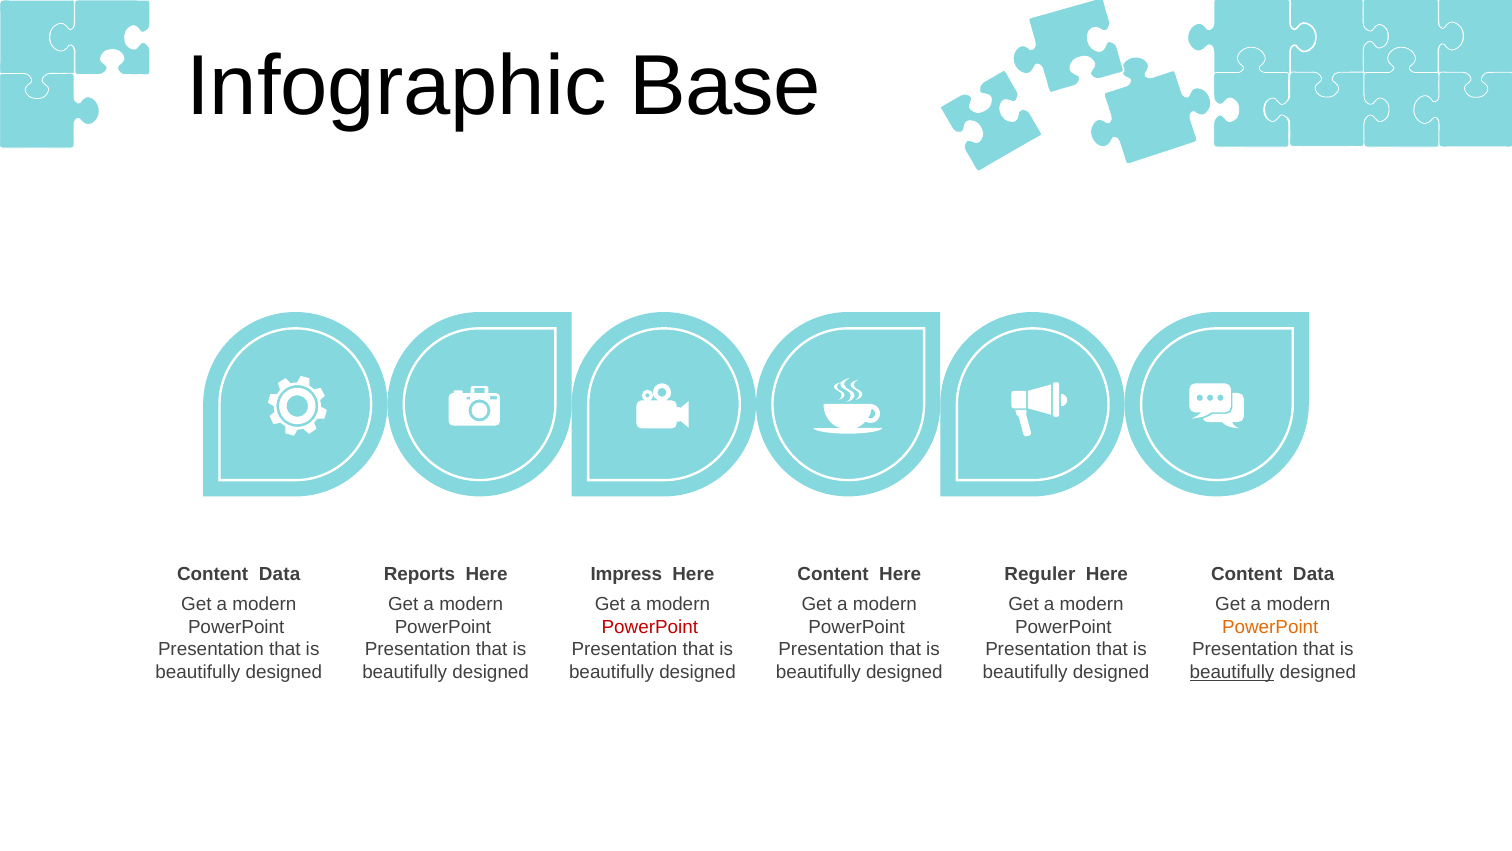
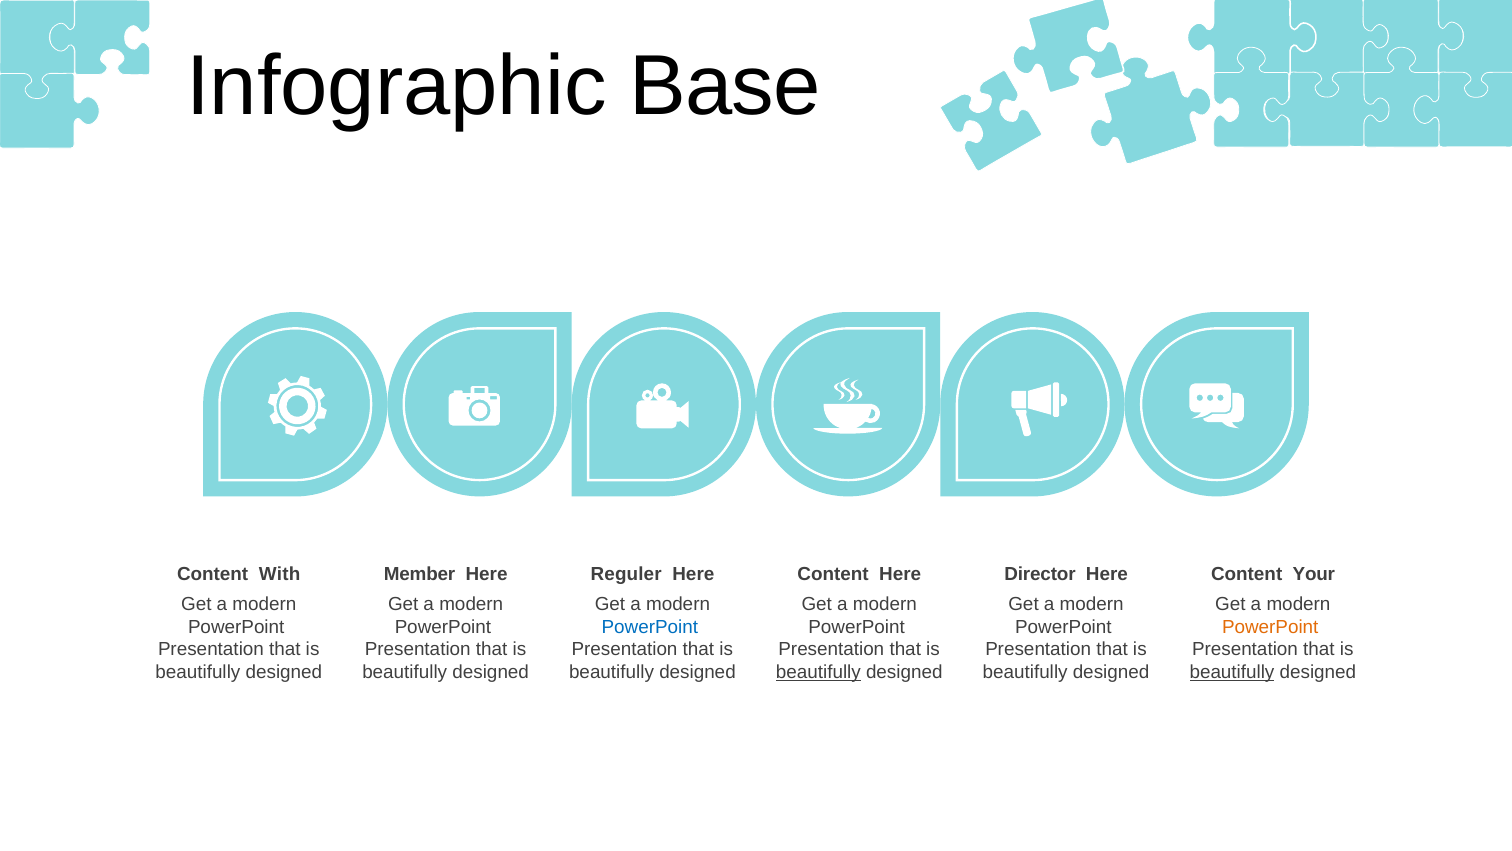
Data: Data -> With (280, 574)
Reports: Reports -> Member (420, 574)
Impress: Impress -> Reguler (626, 574)
Reguler: Reguler -> Director (1040, 574)
Data: Data -> Your (1314, 574)
PowerPoint colour: red -> blue (650, 626)
beautifully underline: none -> present (818, 672)
